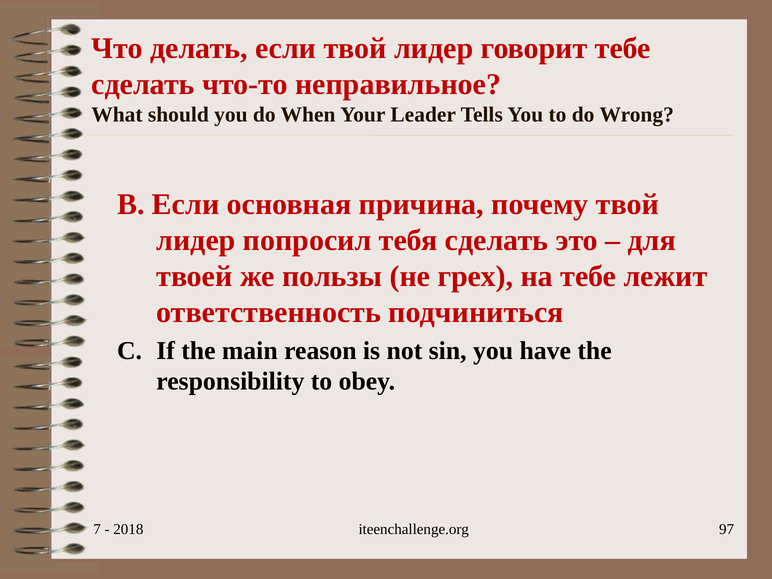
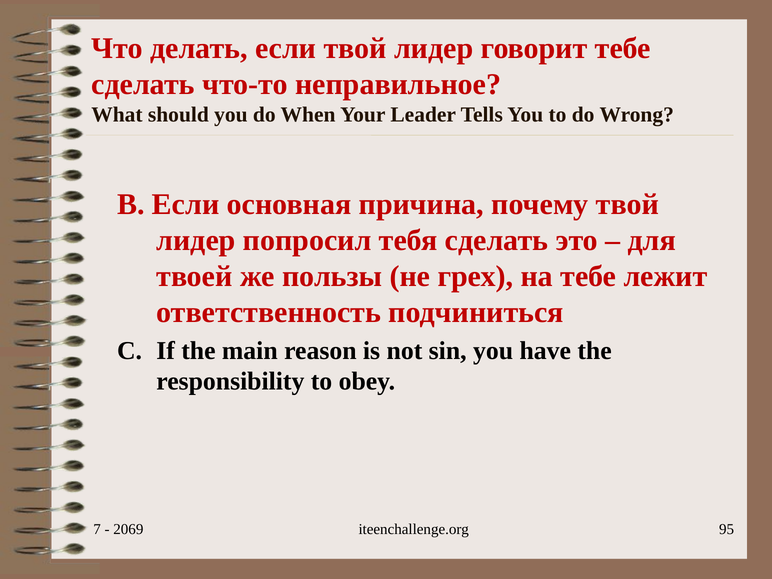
2018: 2018 -> 2069 (128, 530)
97: 97 -> 95 (727, 530)
